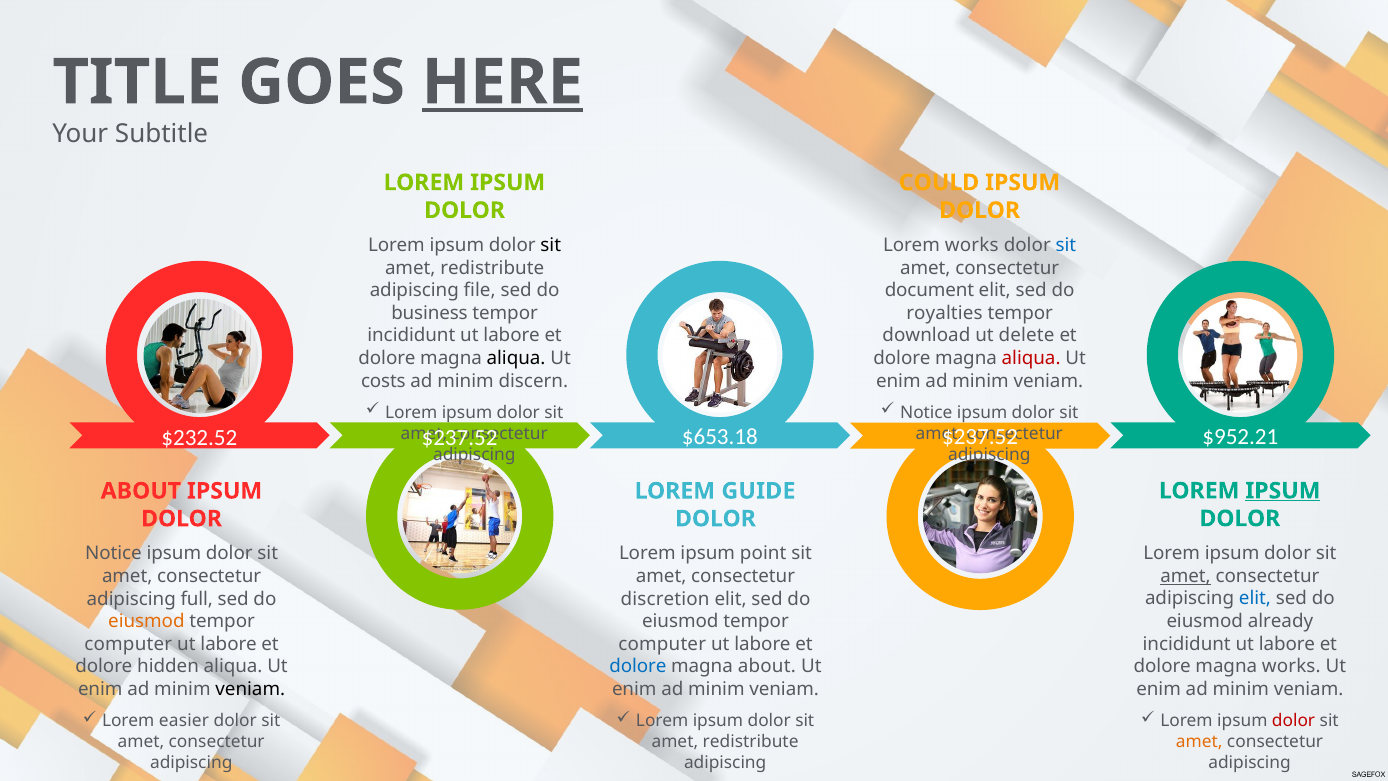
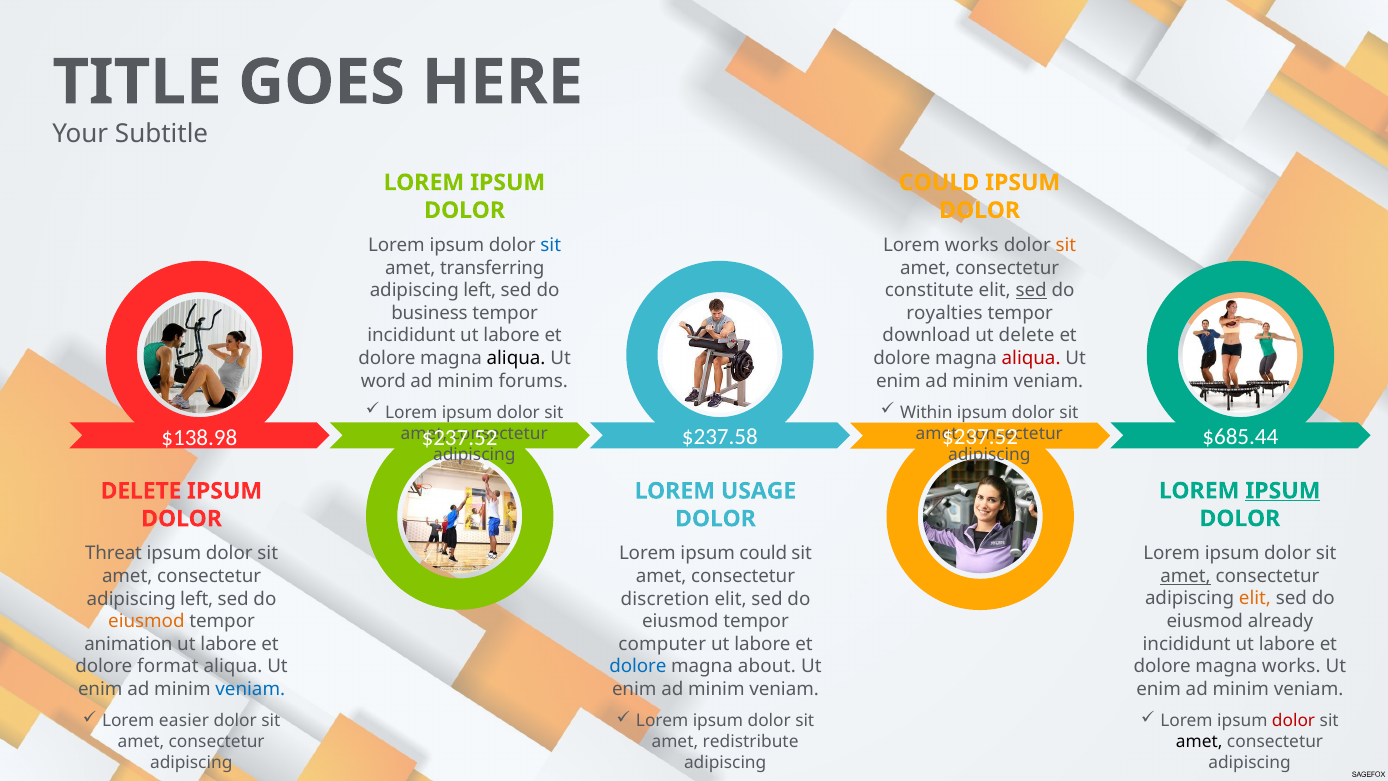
HERE underline: present -> none (502, 82)
sit colour: black -> blue (551, 245)
sit colour: blue -> orange (1066, 245)
redistribute: redistribute -> transferring (492, 268)
file: file -> left (480, 290)
document: document -> constitute (929, 290)
sed underline: none -> present (1031, 290)
costs: costs -> word (383, 381)
discern: discern -> forums (533, 381)
Notice: Notice -> Within (926, 413)
$232.52: $232.52 -> $138.98 (199, 437)
$653.18: $653.18 -> $237.58 (720, 437)
$952.21: $952.21 -> $685.44 (1240, 437)
ABOUT: ABOUT -> DELETE (141, 491)
GUIDE: GUIDE -> USAGE (759, 491)
Notice: Notice -> Threat (114, 554)
ipsum point: point -> could (763, 554)
elit colour: blue -> orange (1255, 599)
full: full -> left (197, 599)
computer: computer -> animation (128, 644)
hidden: hidden -> format (168, 666)
veniam colour: black -> blue (250, 689)
amet colour: orange -> black (1199, 742)
